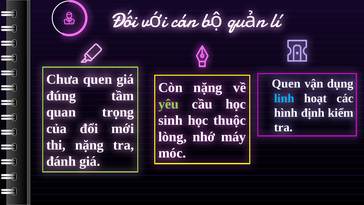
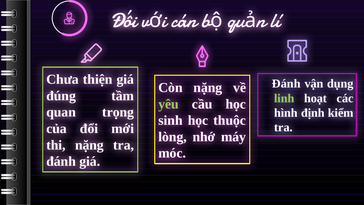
Chưa quen: quen -> thiện (98, 79)
Quen: Quen -> Đánh (286, 84)
linh colour: light blue -> light green (284, 98)
